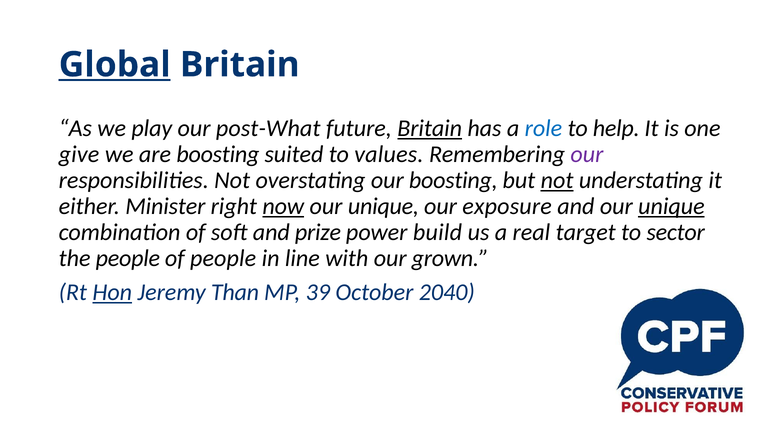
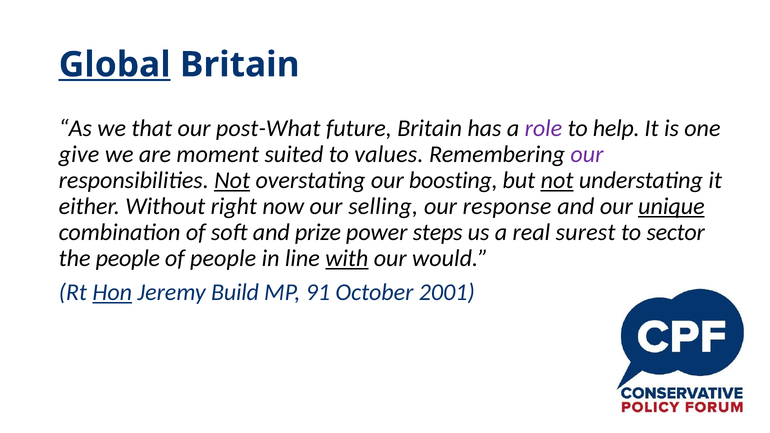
play: play -> that (152, 128)
Britain underline: present -> none (430, 128)
role colour: blue -> purple (543, 128)
are boosting: boosting -> moment (218, 154)
Not underline: none -> present (232, 180)
Minister: Minister -> Without (165, 206)
now underline: present -> none (283, 206)
unique: unique -> selling (383, 206)
exposure: exposure -> response (507, 206)
build: build -> steps (438, 232)
target: target -> surest (586, 232)
with underline: none -> present (347, 258)
grown: grown -> would (450, 258)
Than: Than -> Build (235, 292)
39: 39 -> 91 (318, 292)
2040: 2040 -> 2001 (447, 292)
